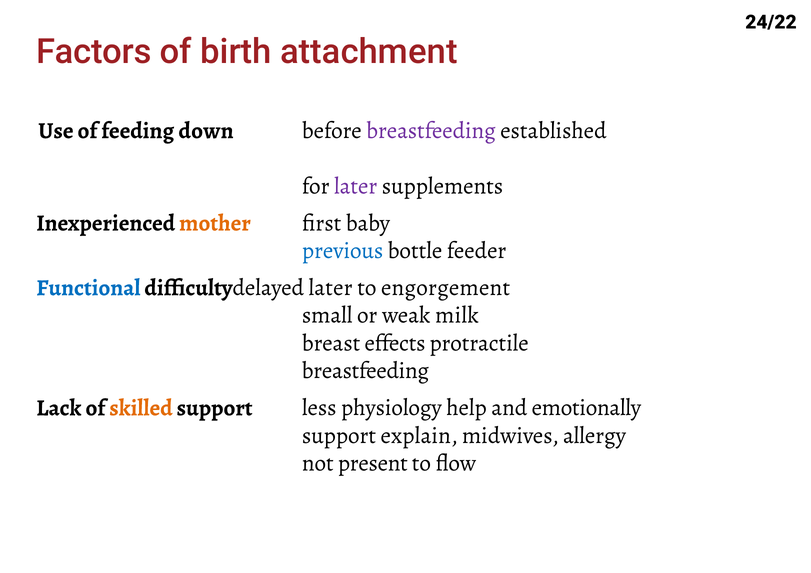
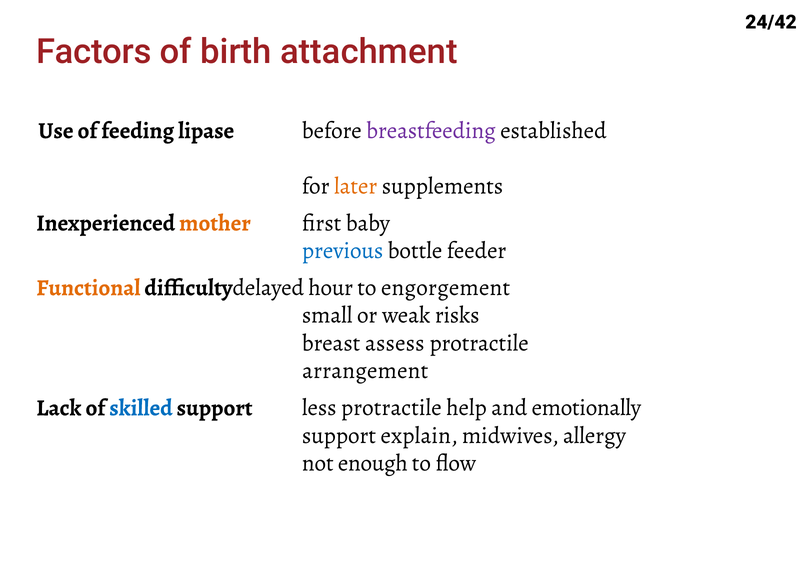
24/22: 24/22 -> 24/42 (771, 23)
down: down -> lipase (206, 131)
later colour: purple -> orange (356, 186)
Functional colour: blue -> orange (88, 288)
later: later -> hour (331, 288)
milk: milk -> risks (457, 316)
effects: effects -> assess (395, 343)
breastfeeding: breastfeeding -> arrangement (365, 371)
skilled colour: orange -> blue (141, 408)
less physiology: physiology -> protractile (391, 408)
present: present -> enough (373, 464)
